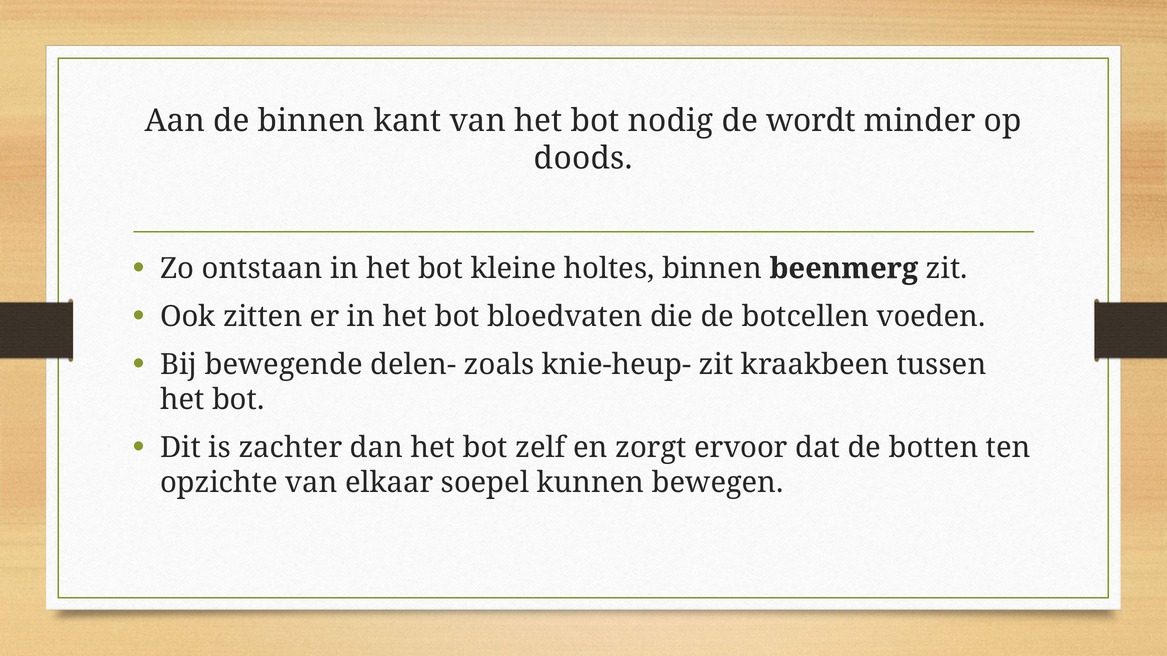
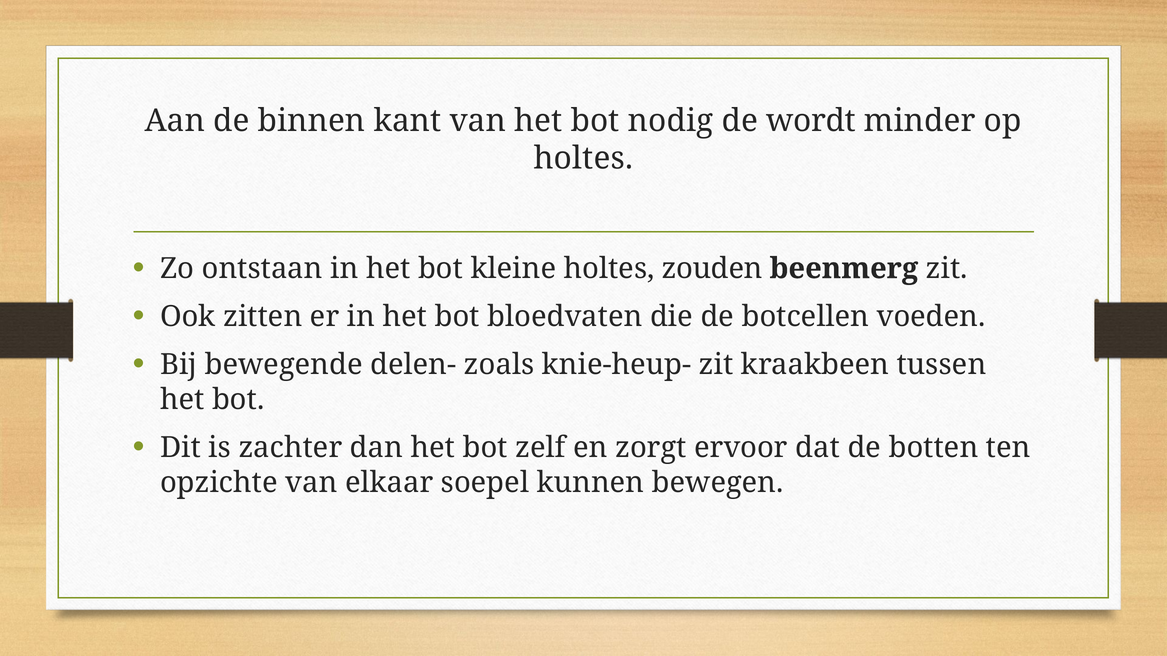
doods: doods -> holtes (583, 159)
holtes binnen: binnen -> zouden (712, 269)
